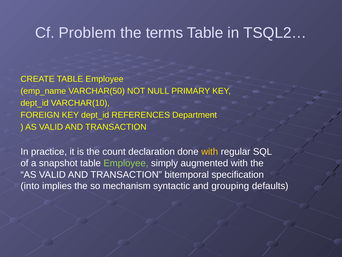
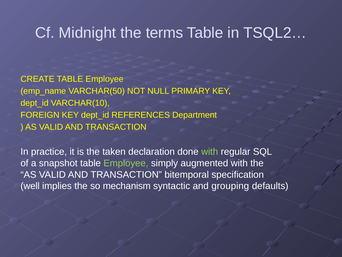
Problem: Problem -> Midnight (87, 33)
count: count -> taken (114, 151)
with colour: yellow -> light green (210, 151)
into: into -> well (30, 186)
